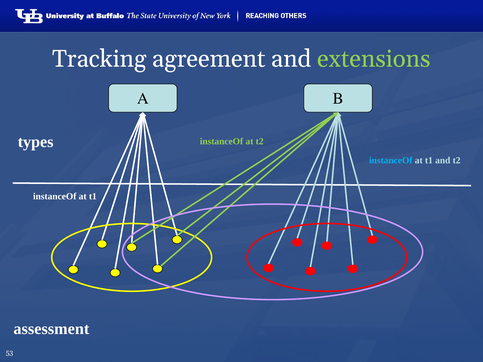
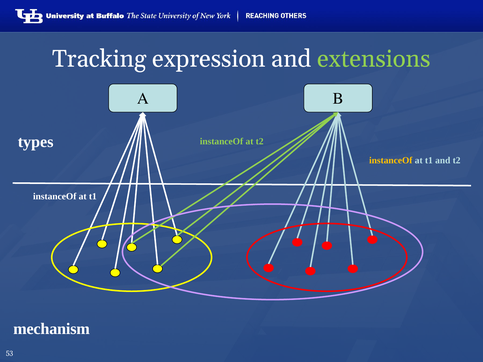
agreement: agreement -> expression (209, 59)
instanceOf colour: light blue -> yellow (391, 161)
assessment: assessment -> mechanism (52, 329)
